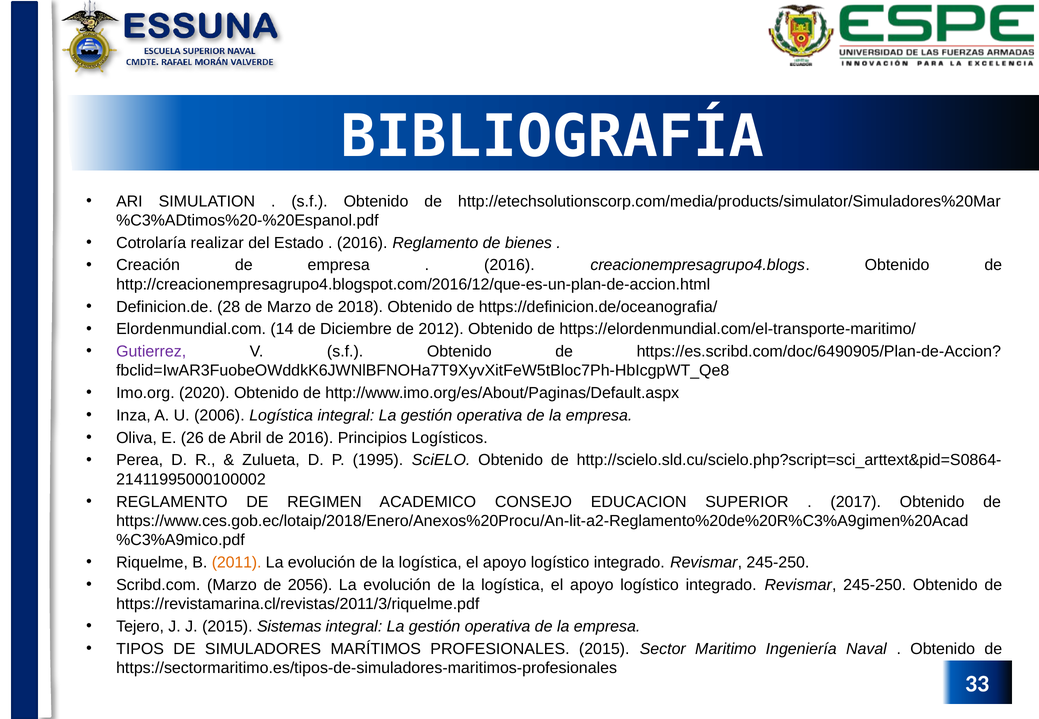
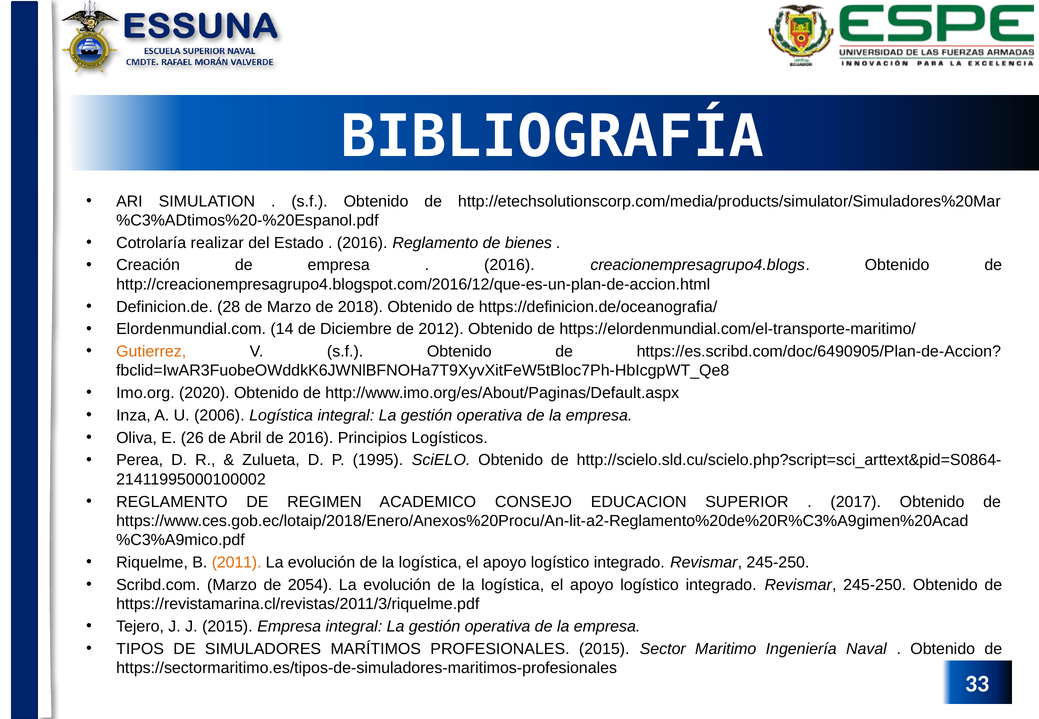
Gutierrez colour: purple -> orange (151, 352)
2056: 2056 -> 2054 (310, 585)
2015 Sistemas: Sistemas -> Empresa (289, 627)
